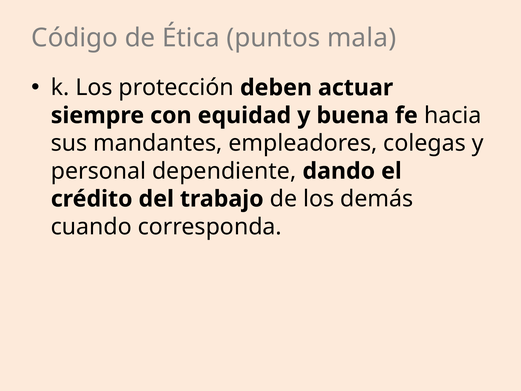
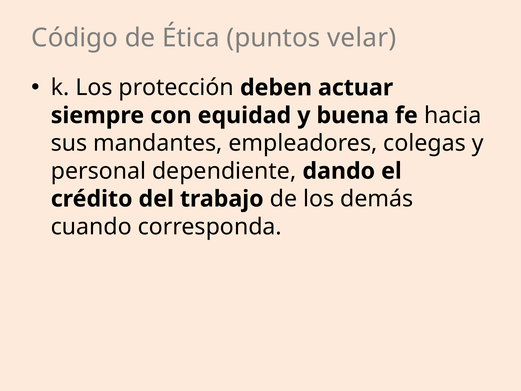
mala: mala -> velar (362, 38)
